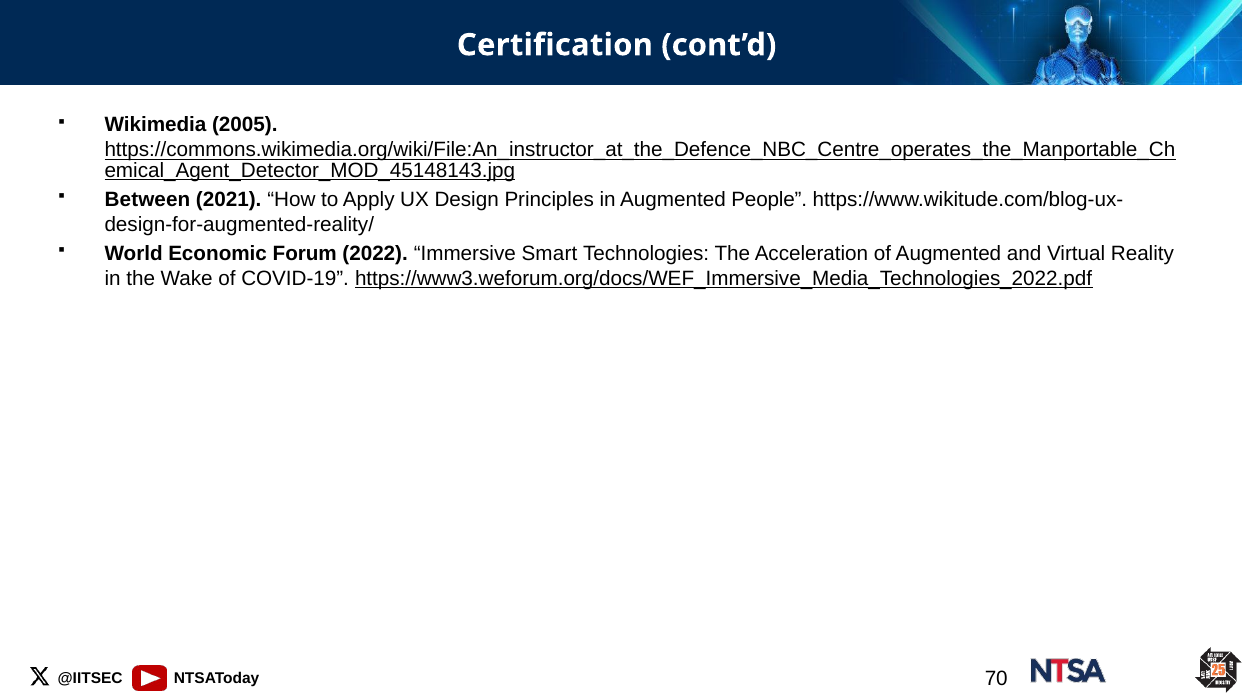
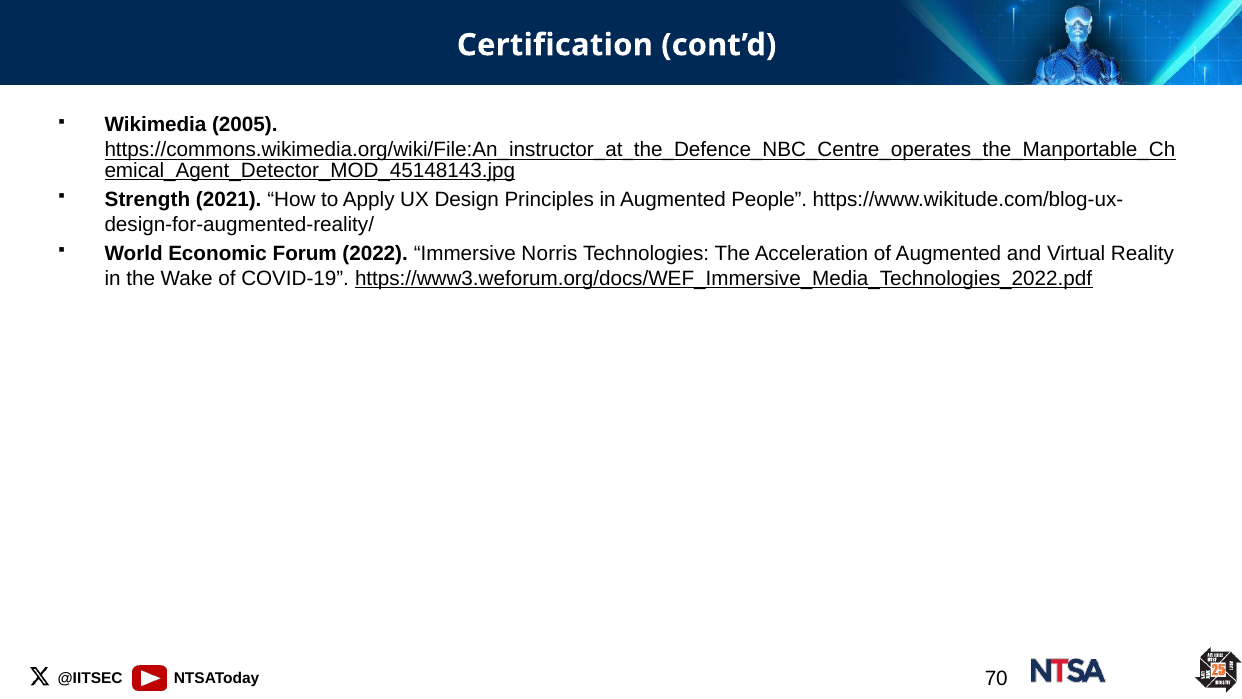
Between: Between -> Strength (147, 200)
Smart: Smart -> Norris (549, 253)
